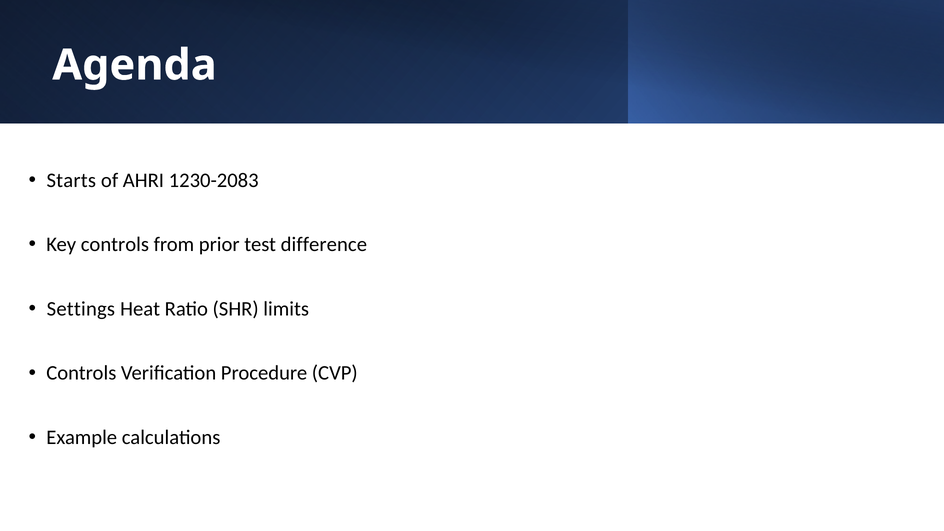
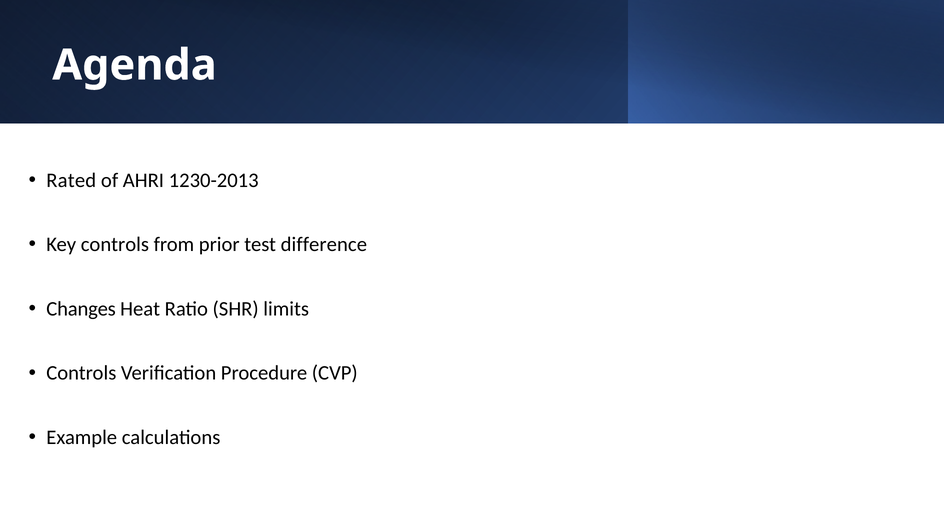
Starts: Starts -> Rated (71, 180)
1230-2083: 1230-2083 -> 1230-2013 (214, 180)
Settings: Settings -> Changes (81, 309)
